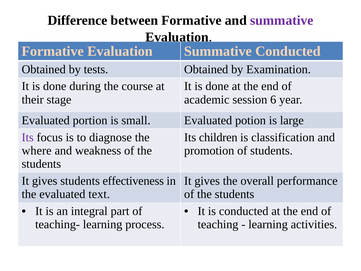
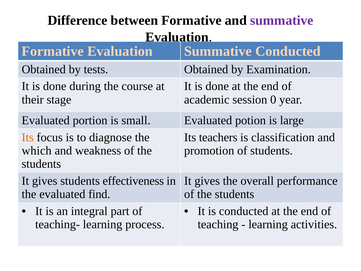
6: 6 -> 0 (273, 99)
Its colour: purple -> orange (28, 137)
children: children -> teachers (218, 137)
where: where -> which (37, 151)
text: text -> find (99, 194)
